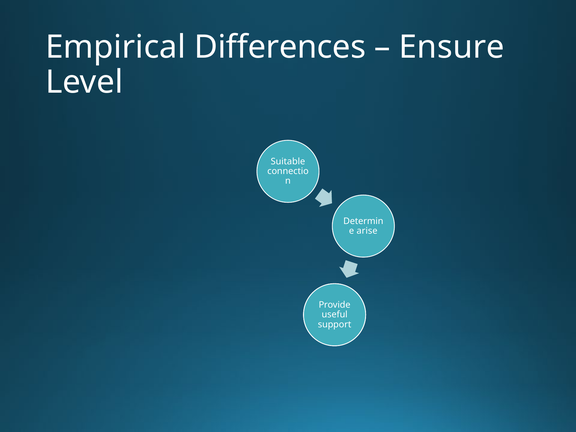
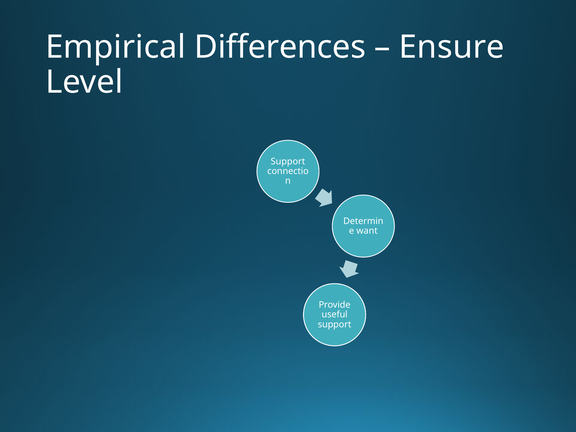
Suitable: Suitable -> Support (288, 162)
arise: arise -> want (367, 231)
